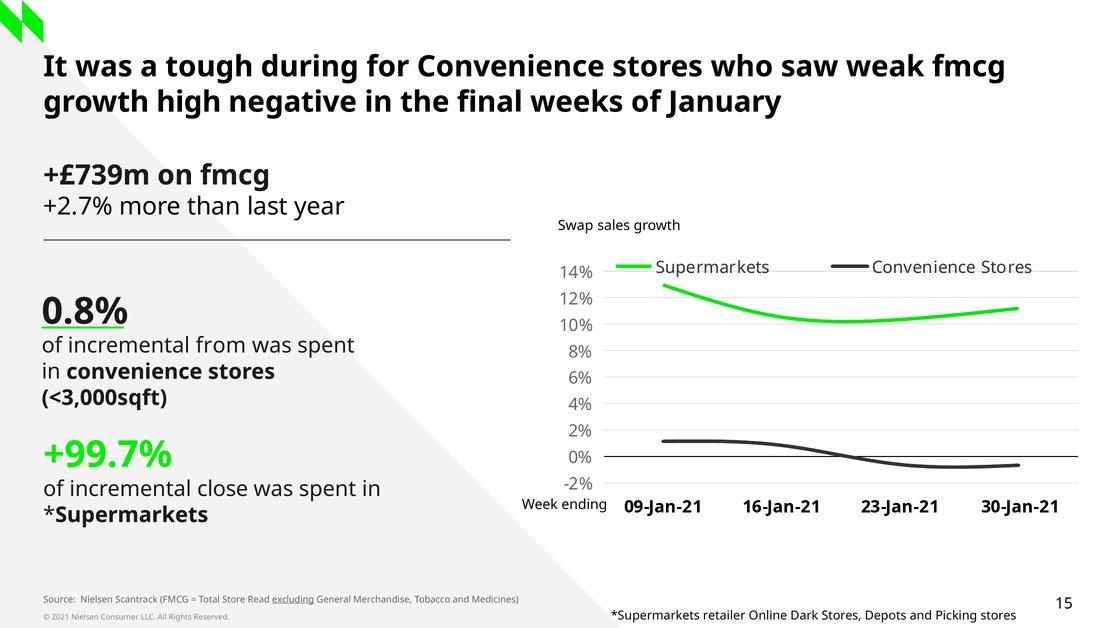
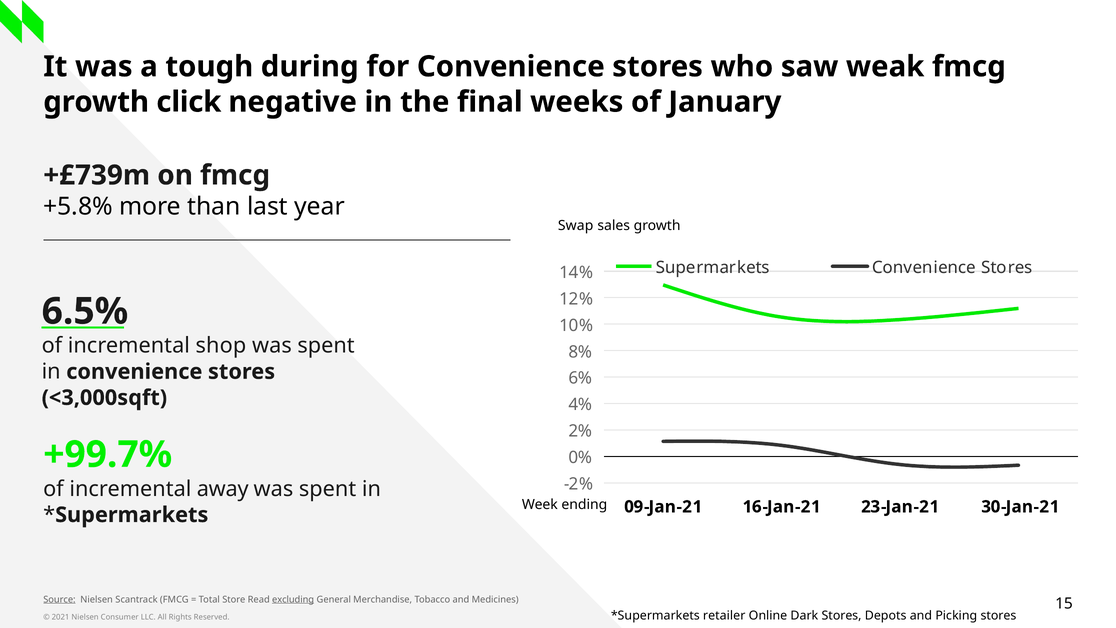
high: high -> click (189, 102)
+2.7%: +2.7% -> +5.8% (78, 207)
0.8%: 0.8% -> 6.5% (85, 311)
from: from -> shop (221, 346)
close: close -> away (223, 489)
Source underline: none -> present (59, 599)
